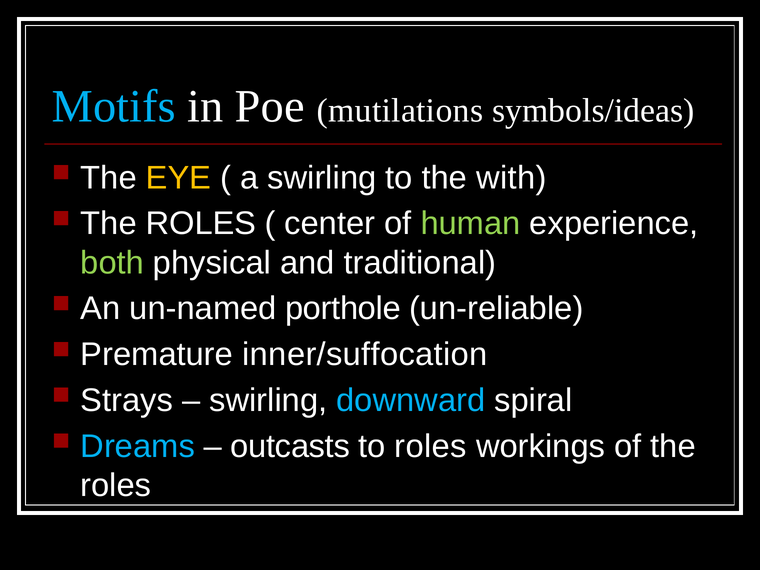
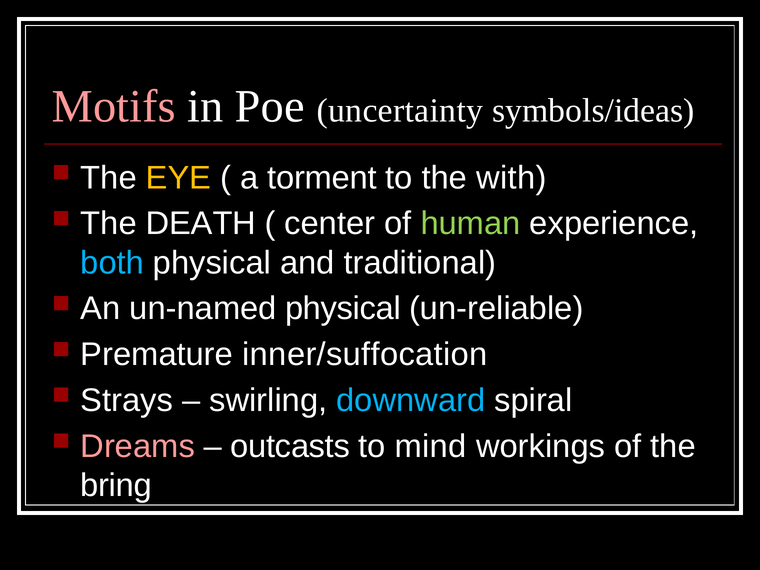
Motifs colour: light blue -> pink (114, 106)
mutilations: mutilations -> uncertainty (400, 110)
a swirling: swirling -> torment (322, 178)
ROLES: ROLES -> DEATH (201, 224)
both colour: light green -> light blue (112, 263)
un-named porthole: porthole -> physical (343, 309)
Dreams colour: light blue -> pink (138, 446)
to roles: roles -> mind (431, 446)
roles: roles -> bring (116, 486)
